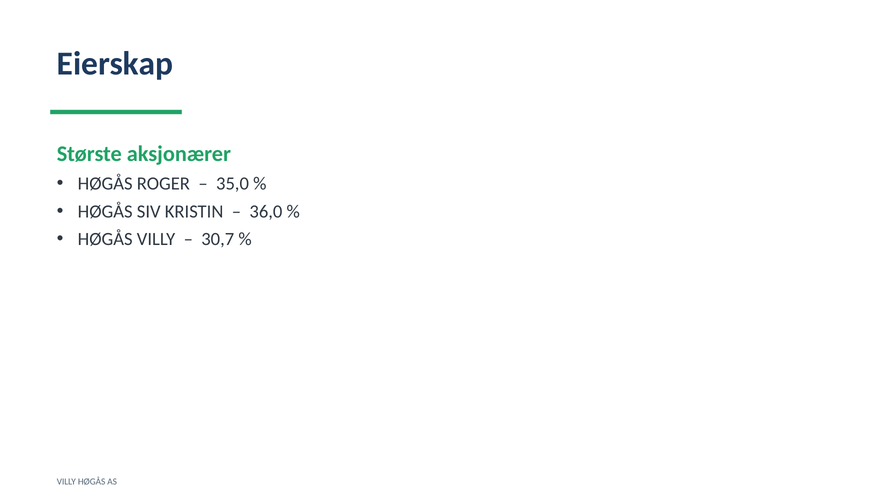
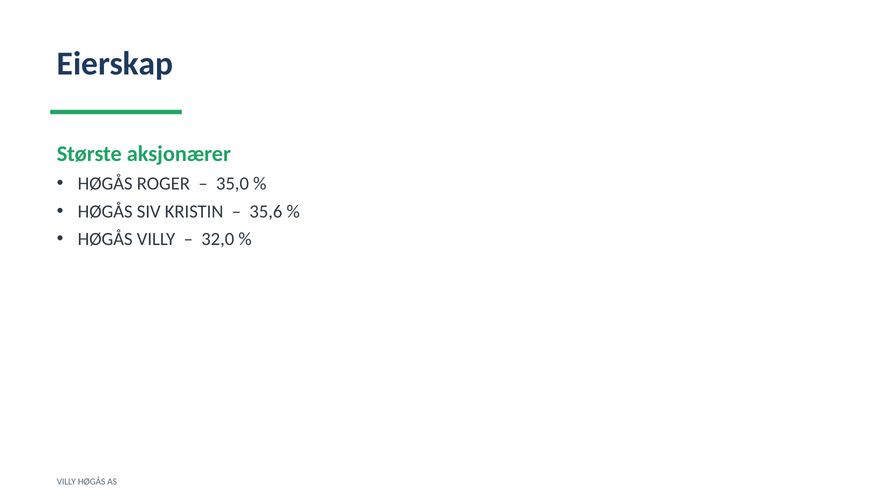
36,0: 36,0 -> 35,6 (266, 211)
30,7: 30,7 -> 32,0 (218, 239)
